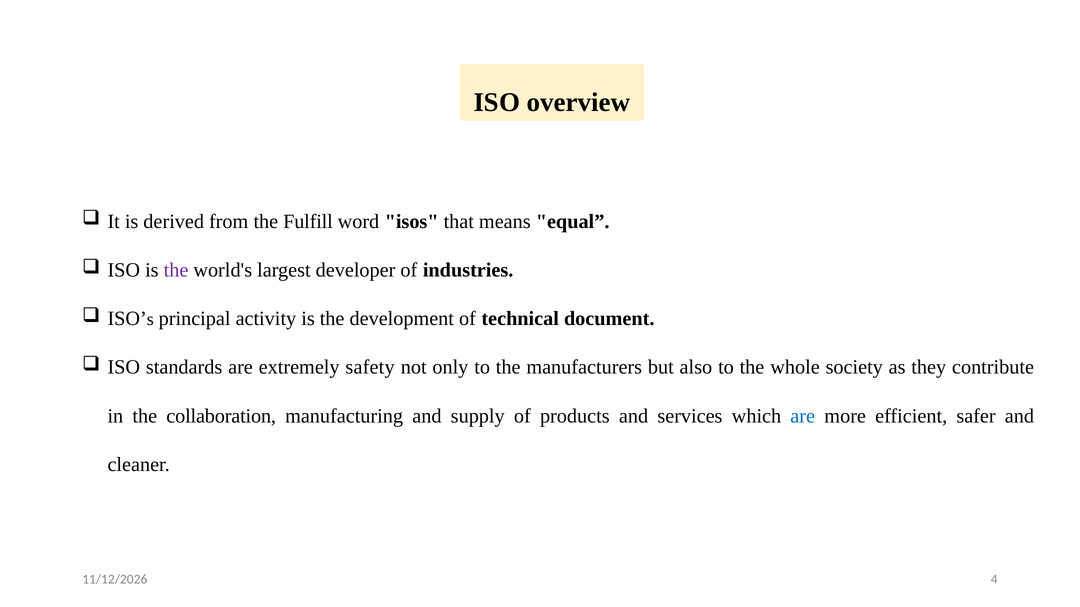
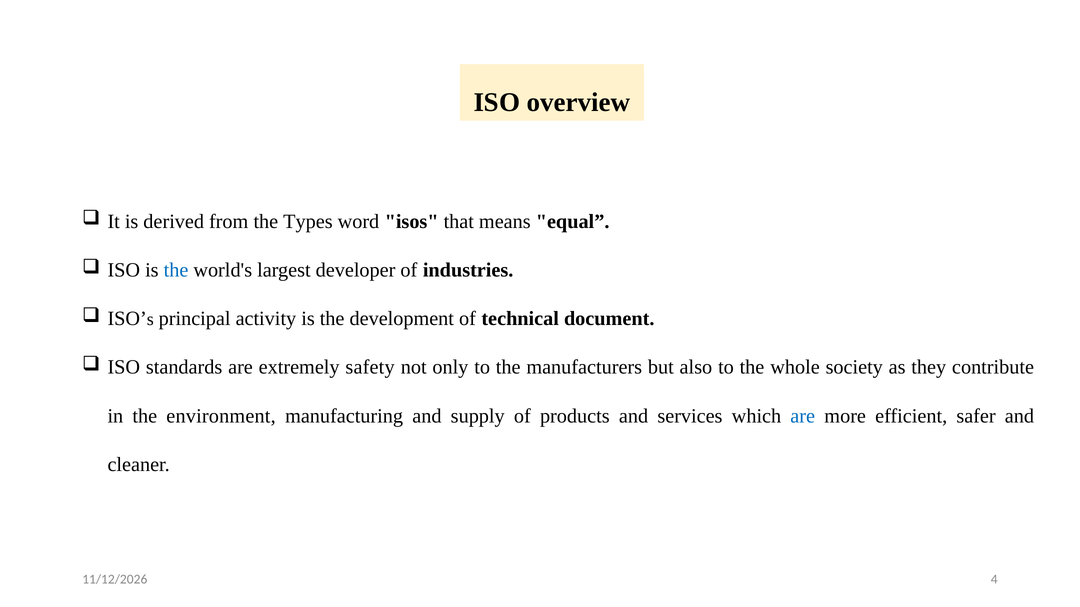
Fulfill: Fulfill -> Types (308, 222)
the colour: purple -> blue (176, 270)
collaboration: collaboration -> environment (221, 416)
